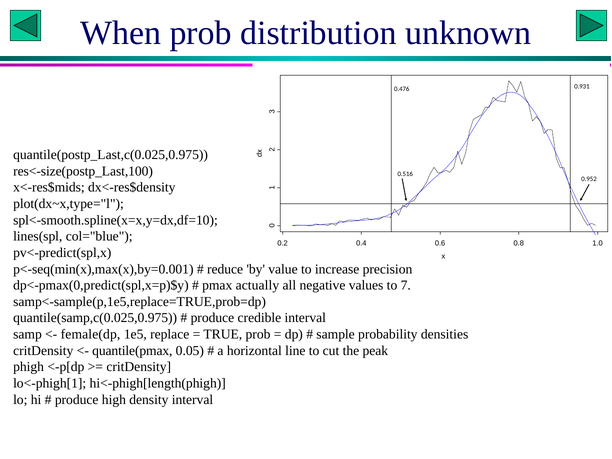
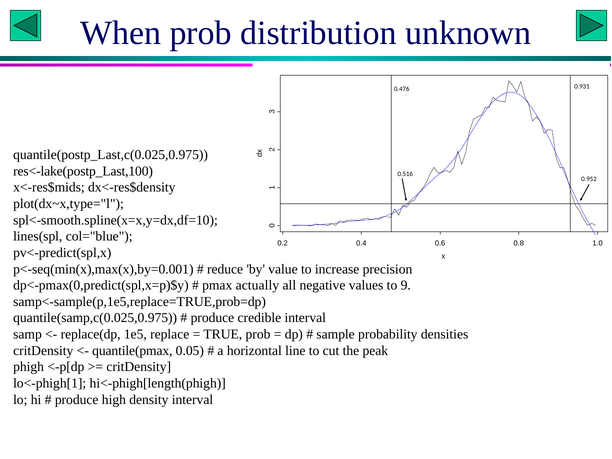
res<-size(postp_Last,100: res<-size(postp_Last,100 -> res<-lake(postp_Last,100 (83, 171)
7: 7 -> 9 (406, 285)
female(dp: female(dp -> replace(dp (91, 334)
